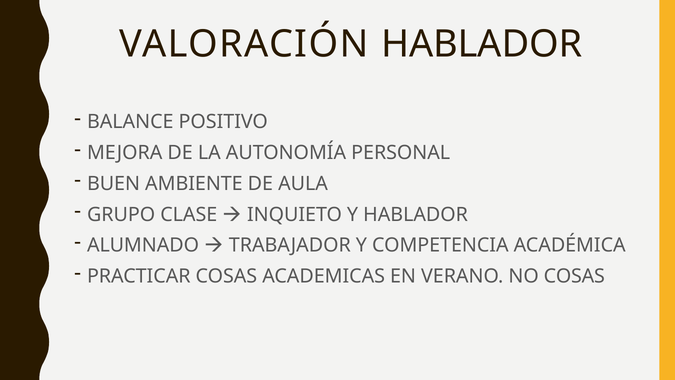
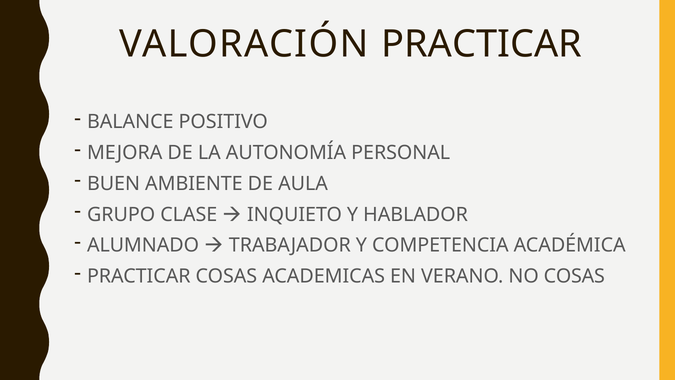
VALORACIÓN HABLADOR: HABLADOR -> PRACTICAR (482, 44)
